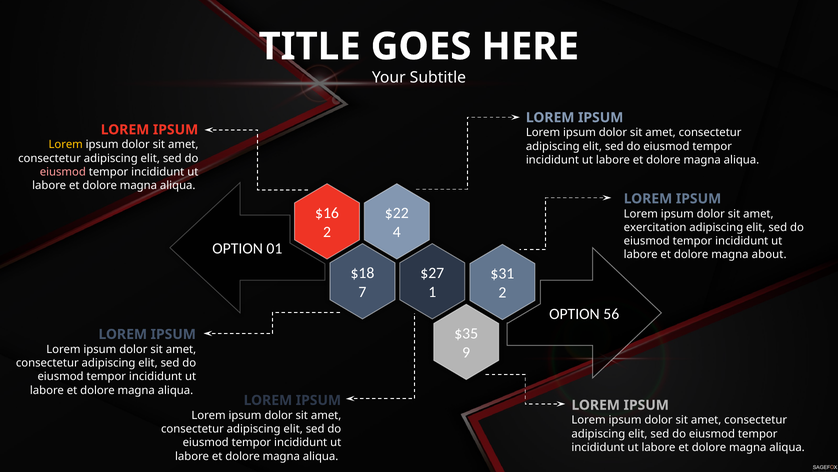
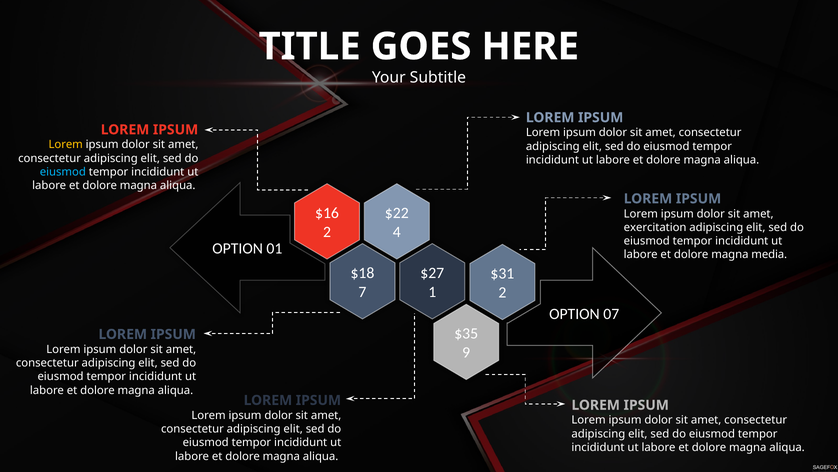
eiusmod colour: pink -> light blue (63, 172)
about: about -> media (769, 254)
56: 56 -> 07 (611, 314)
